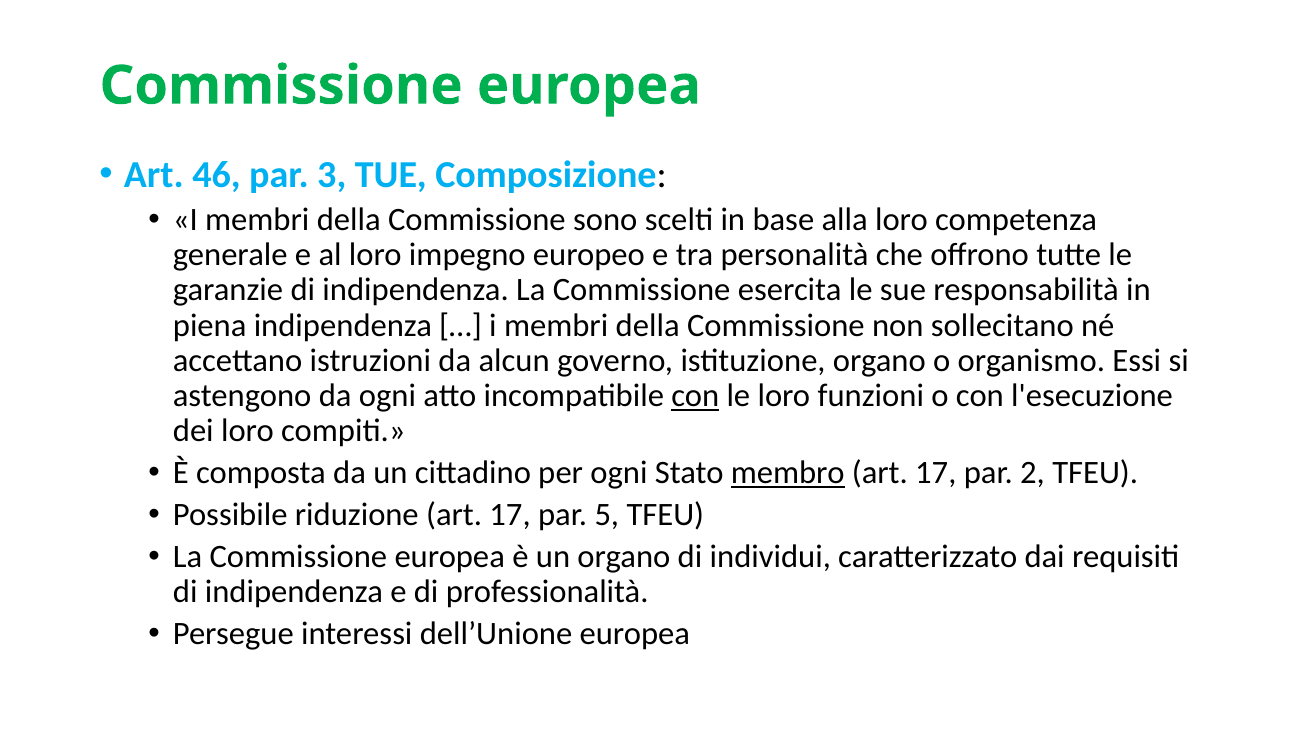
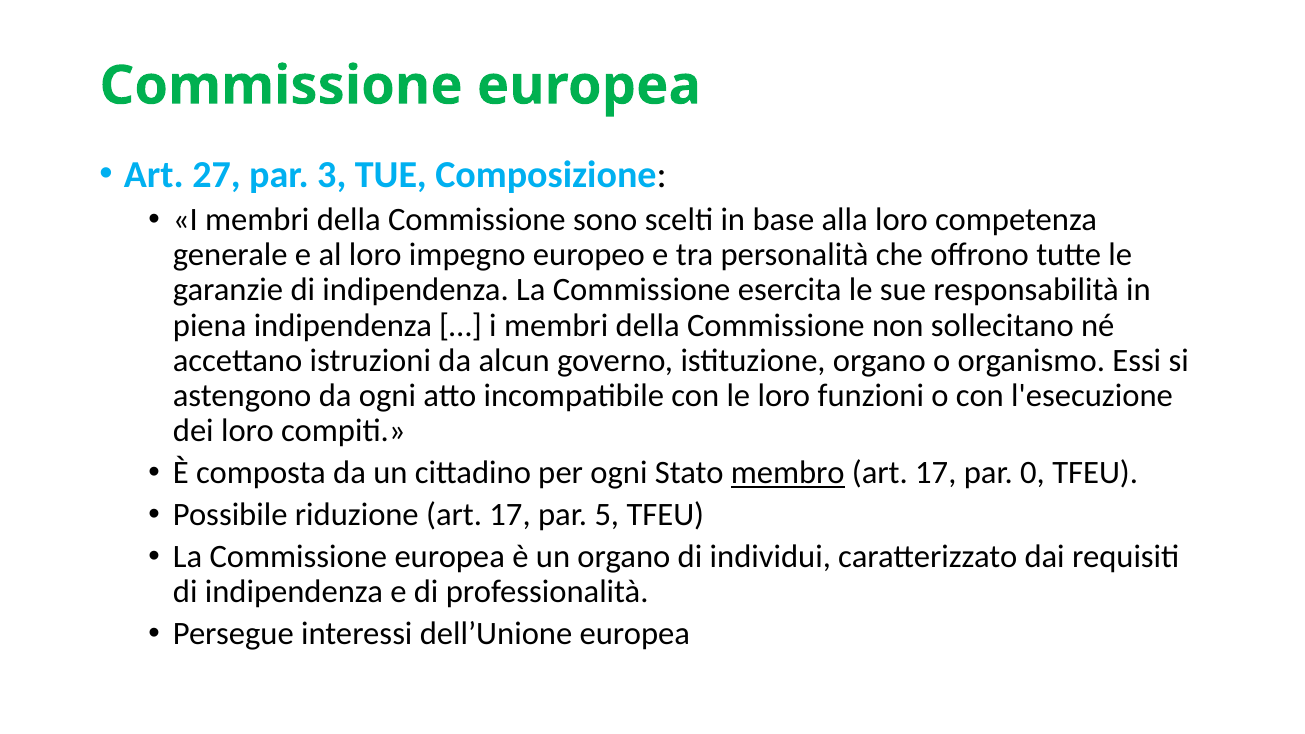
46: 46 -> 27 (216, 175)
con underline: present -> none (695, 396)
2: 2 -> 0 (1033, 473)
